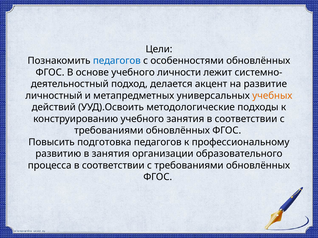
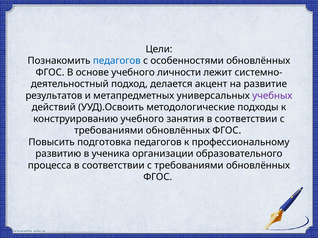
личностный: личностный -> результатов (54, 96)
учебных colour: orange -> purple (272, 96)
в занятия: занятия -> ученика (111, 154)
